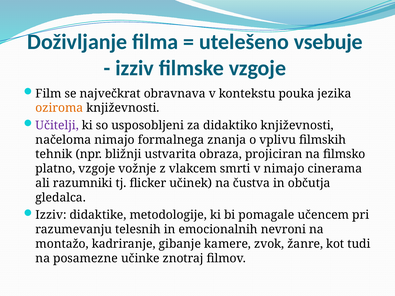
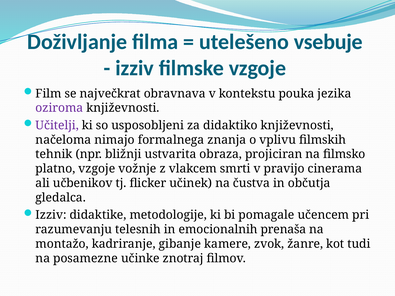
oziroma colour: orange -> purple (59, 108)
v nimajo: nimajo -> pravijo (284, 169)
razumniki: razumniki -> učbenikov (83, 183)
nevroni: nevroni -> prenaša (283, 230)
